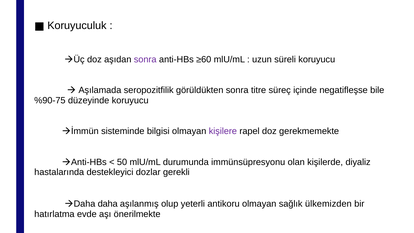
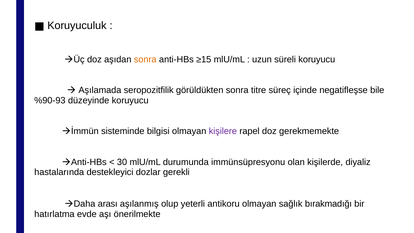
sonra colour: purple -> orange (145, 59)
≥60: ≥60 -> ≥15 (204, 59)
%90-75: %90-75 -> %90-93 (50, 100)
50: 50 -> 30 (122, 162)
daha: daha -> arası (108, 204)
ülkemizden: ülkemizden -> bırakmadığı (328, 204)
